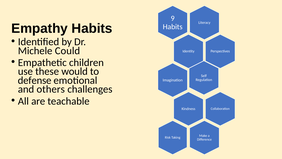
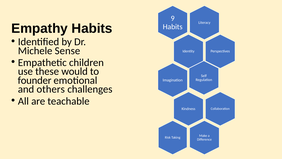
Could: Could -> Sense (67, 51)
defense: defense -> founder (35, 80)
